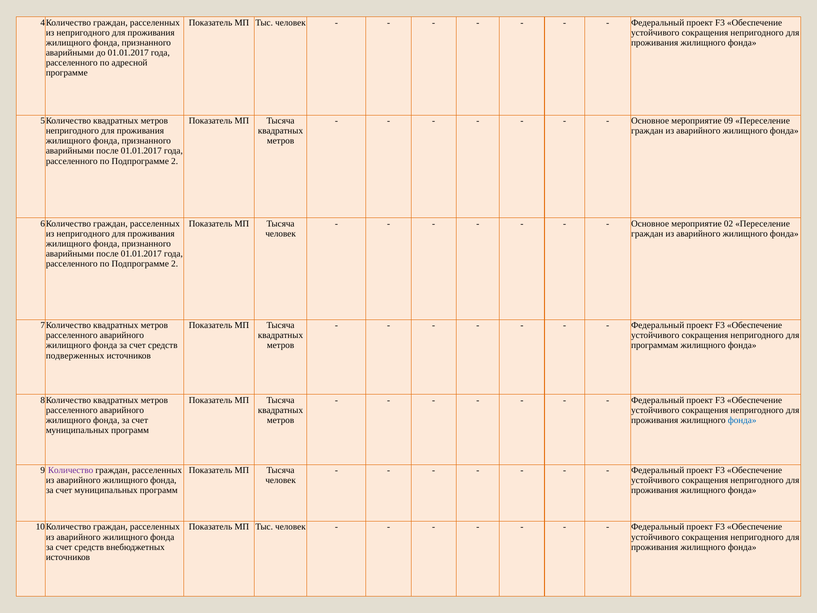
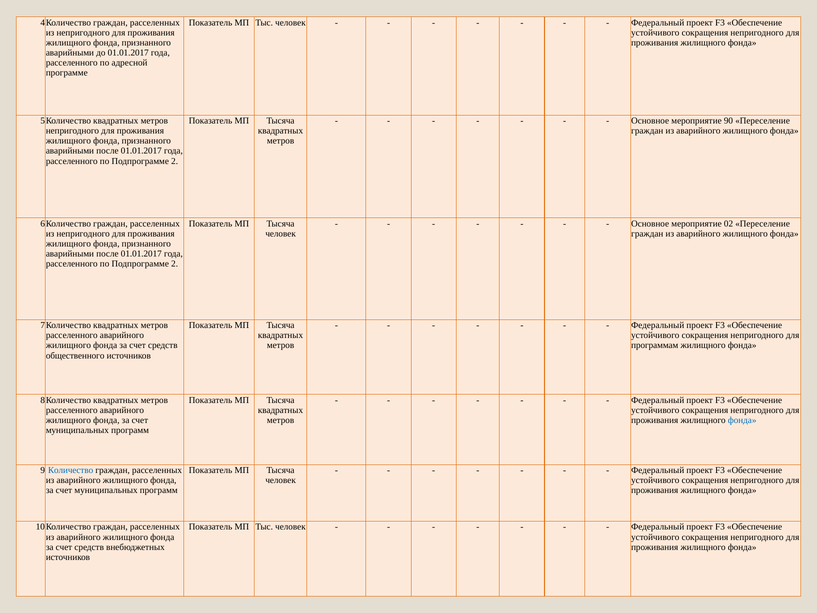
09: 09 -> 90 (728, 121)
подверженных: подверженных -> общественного (75, 355)
Количество colour: purple -> blue (71, 470)
